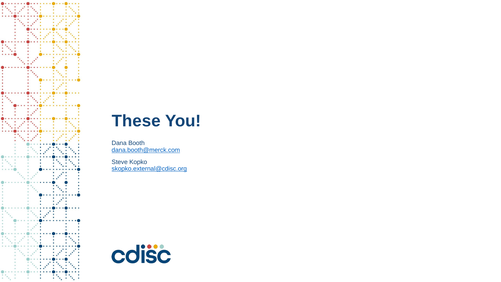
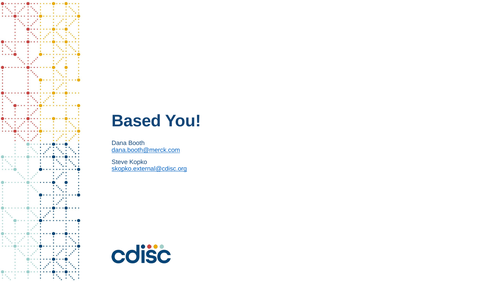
These: These -> Based (136, 121)
